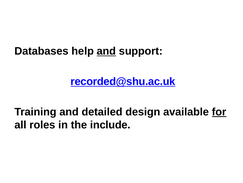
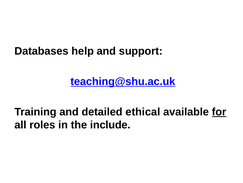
and underline: present -> none (106, 51)
recorded@shu.ac.uk: recorded@shu.ac.uk -> teaching@shu.ac.uk (123, 81)
design: design -> ethical (143, 111)
